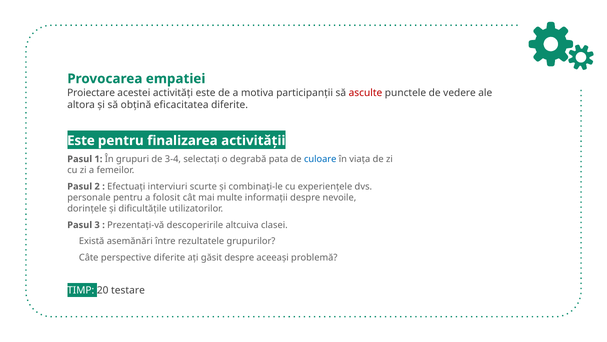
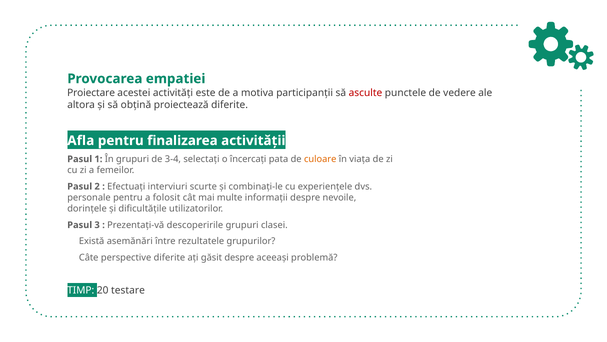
eficacitatea: eficacitatea -> proiectează (181, 105)
Este: Este -> Afla (81, 140)
degrabă: degrabă -> încercați (248, 159)
culoare colour: blue -> orange (320, 159)
descoperirile altcuiva: altcuiva -> grupuri (242, 225)
